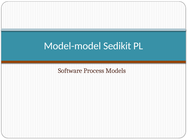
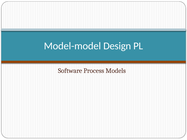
Sedikit: Sedikit -> Design (117, 46)
